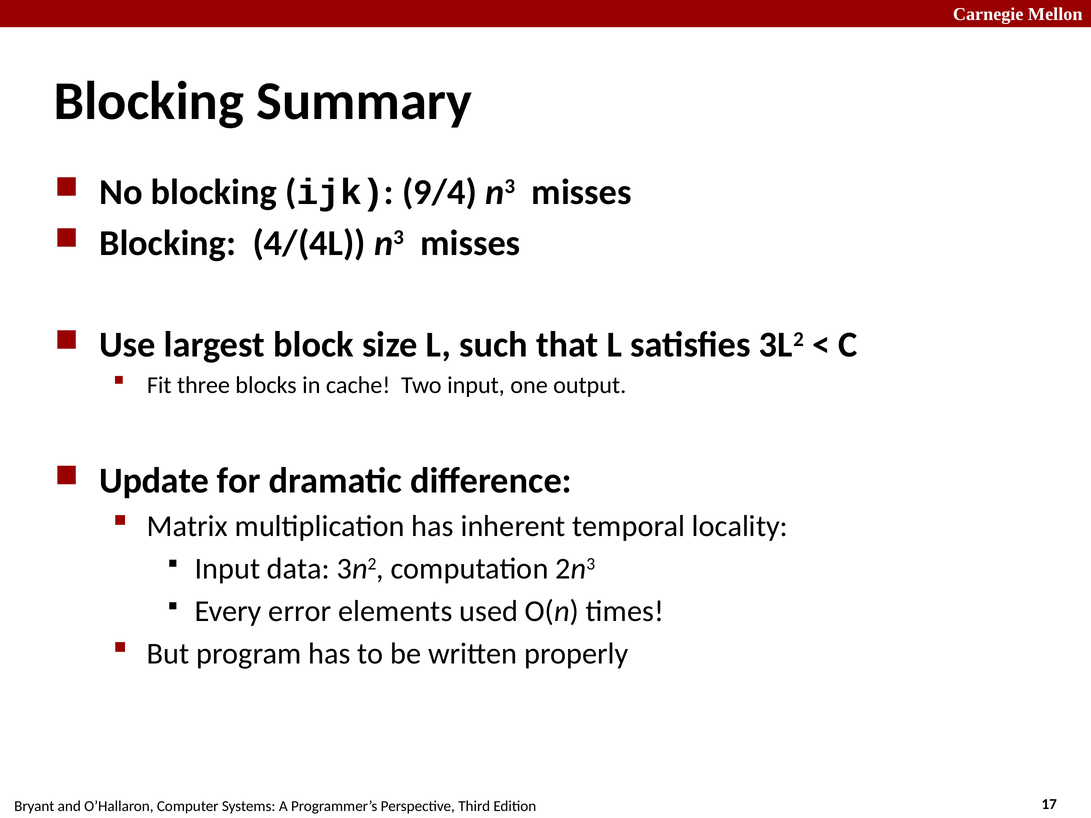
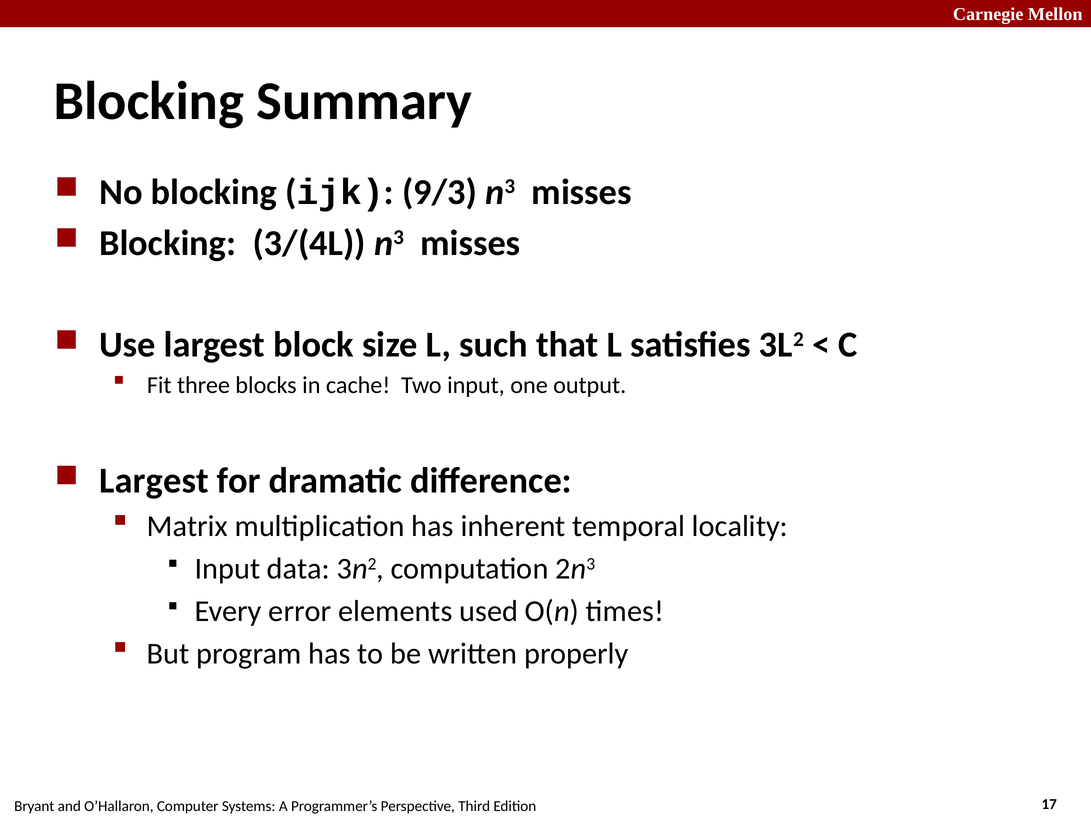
9/4: 9/4 -> 9/3 (440, 192)
4/(4L: 4/(4L -> 3/(4L (309, 243)
Update: Update -> Largest (154, 481)
